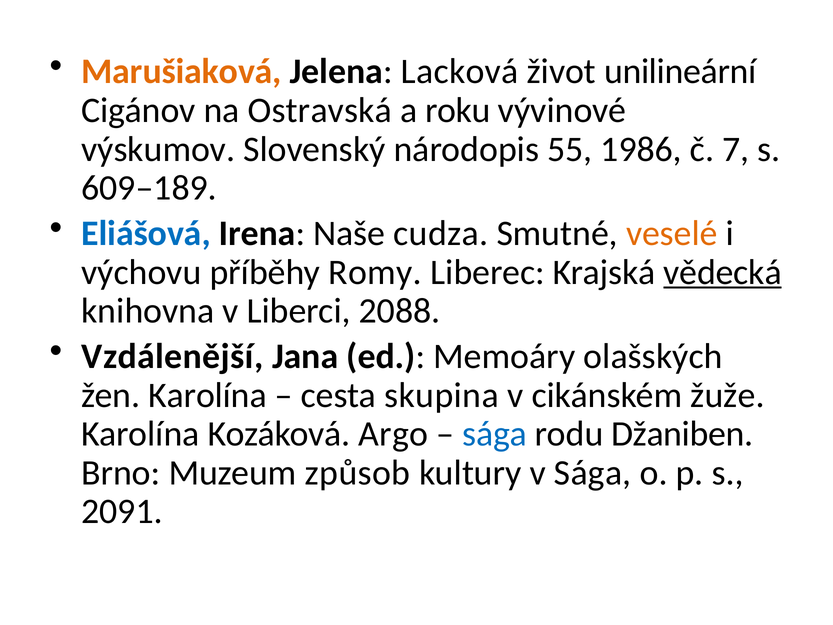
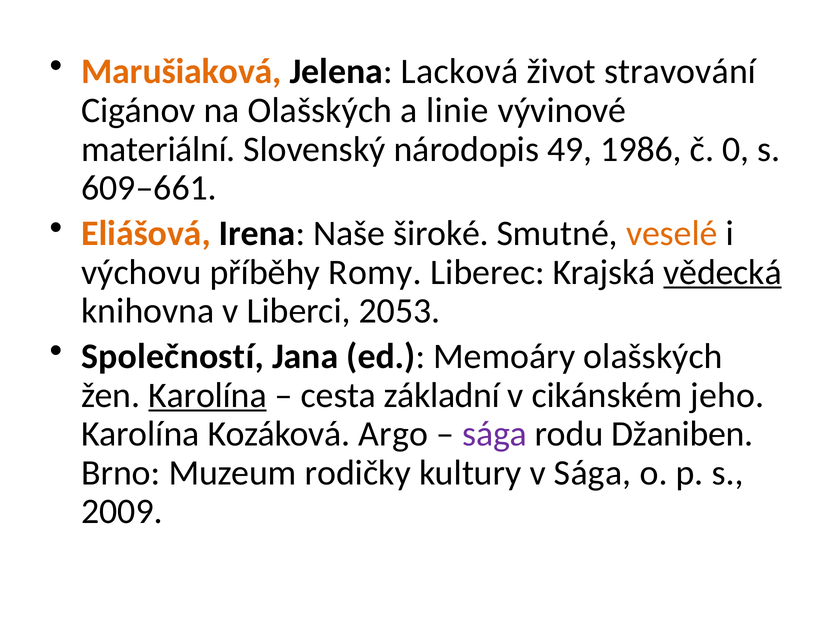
unilineární: unilineární -> stravování (680, 72)
na Ostravská: Ostravská -> Olašských (320, 110)
roku: roku -> linie (457, 110)
výskumov: výskumov -> materiální (158, 149)
55: 55 -> 49 (570, 149)
7: 7 -> 0 (736, 149)
609–189: 609–189 -> 609–661 (149, 188)
Eliášová colour: blue -> orange (146, 233)
cudza: cudza -> široké (441, 233)
2088: 2088 -> 2053 (400, 311)
Vzdálenější: Vzdálenější -> Společností (172, 356)
Karolína underline: none -> present (208, 395)
skupina: skupina -> základní (442, 395)
žuže: žuže -> jeho (727, 395)
sága colour: blue -> purple (495, 434)
způsob: způsob -> rodičky (358, 473)
2091: 2091 -> 2009 (122, 511)
